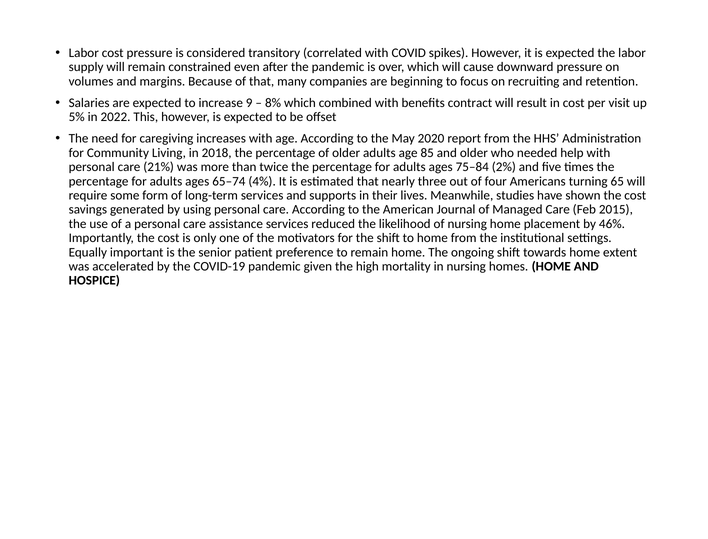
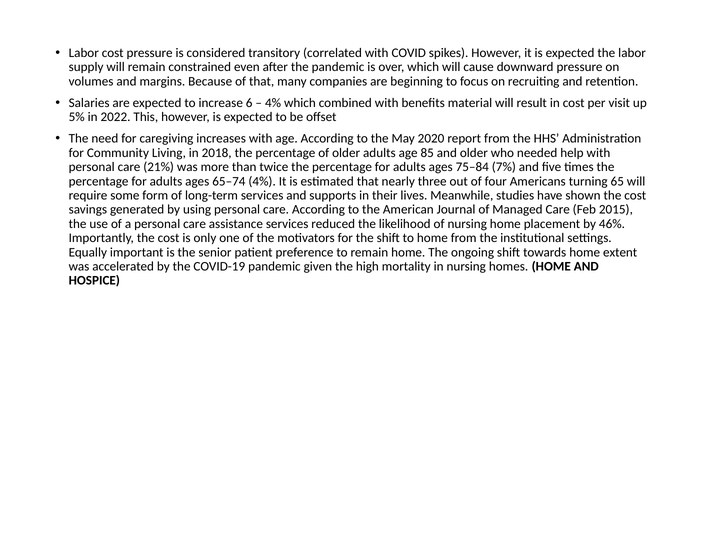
9: 9 -> 6 (249, 103)
8%: 8% -> 4% (273, 103)
contract: contract -> material (470, 103)
2%: 2% -> 7% (504, 167)
